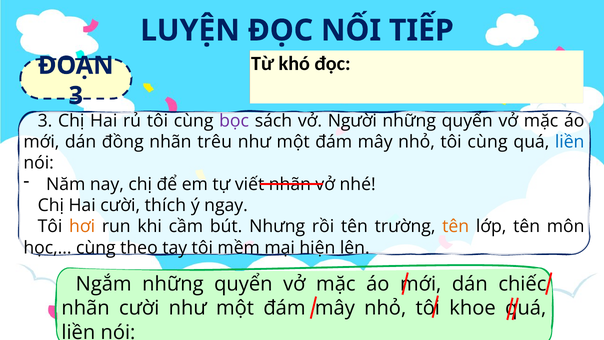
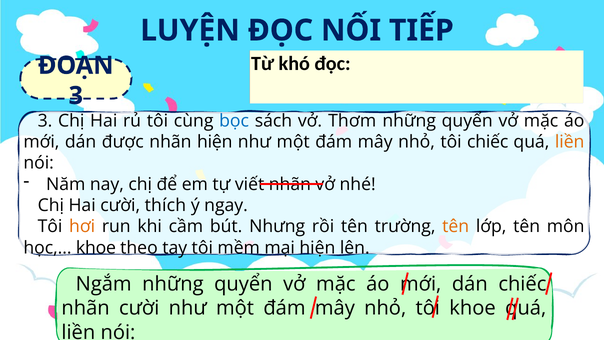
bọc colour: purple -> blue (234, 121)
Người: Người -> Thơm (352, 121)
đồng: đồng -> được (123, 142)
nhãn trêu: trêu -> hiện (215, 142)
nhỏ tôi cùng: cùng -> chiếc (488, 142)
liền colour: blue -> orange (570, 142)
học cùng: cùng -> khoe (96, 248)
